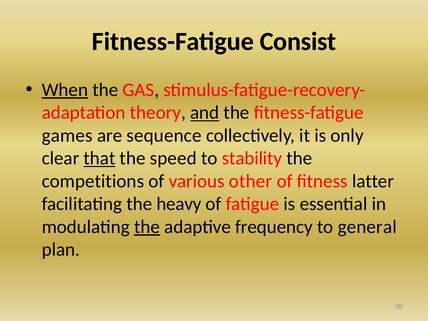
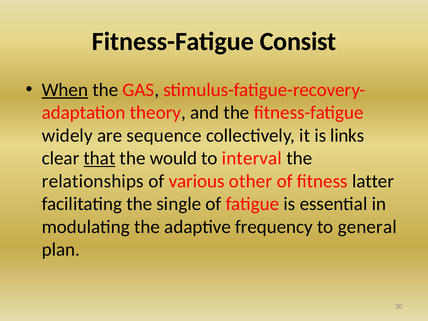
and underline: present -> none (205, 113)
games: games -> widely (67, 135)
only: only -> links (347, 135)
speed: speed -> would (173, 158)
stability: stability -> interval (252, 158)
competitions: competitions -> relationships (93, 181)
heavy: heavy -> single (179, 204)
the underline: present -> none (147, 227)
